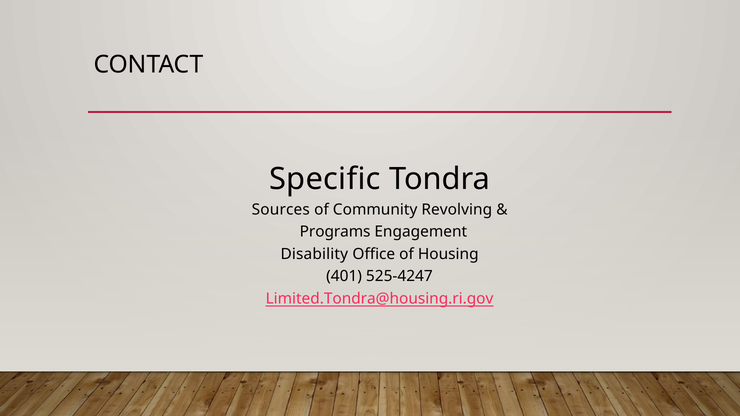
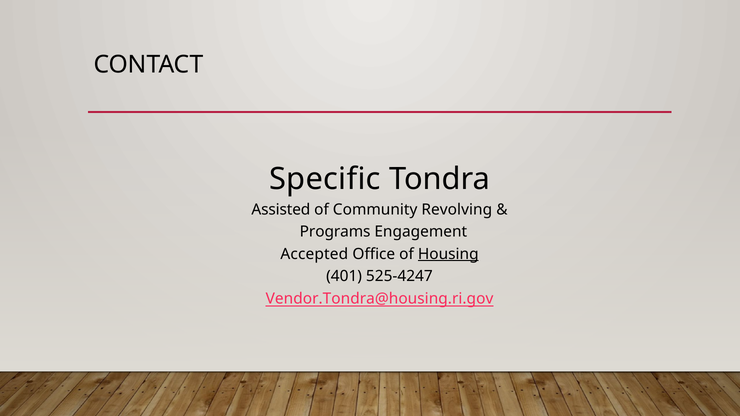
Sources: Sources -> Assisted (281, 210)
Disability: Disability -> Accepted (314, 254)
Housing underline: none -> present (448, 254)
Limited.Tondra@housing.ri.gov: Limited.Tondra@housing.ri.gov -> Vendor.Tondra@housing.ri.gov (380, 299)
